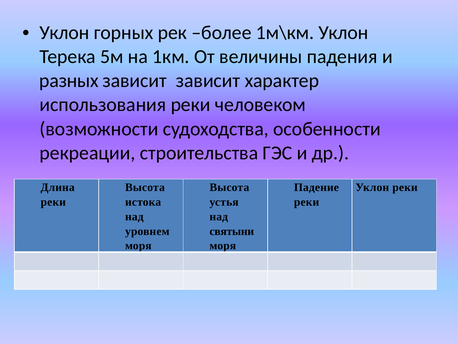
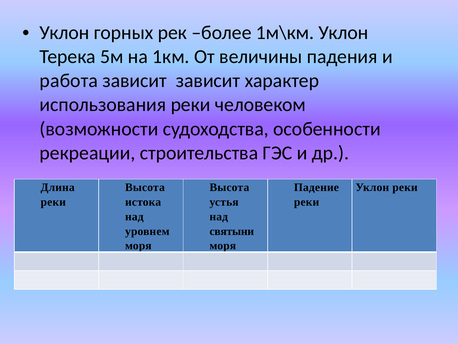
разных: разных -> работа (69, 81)
